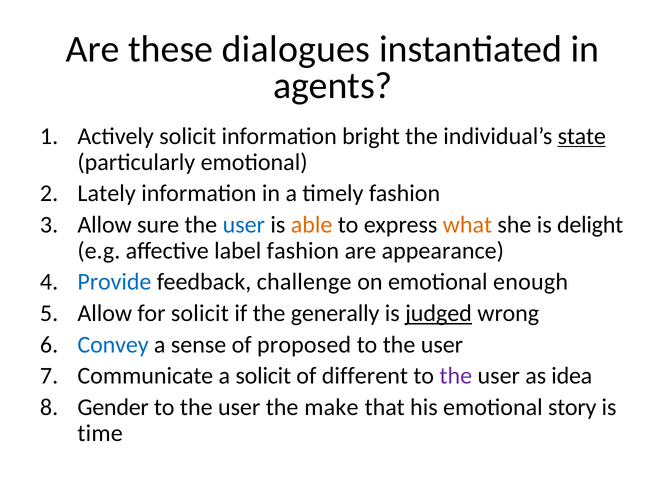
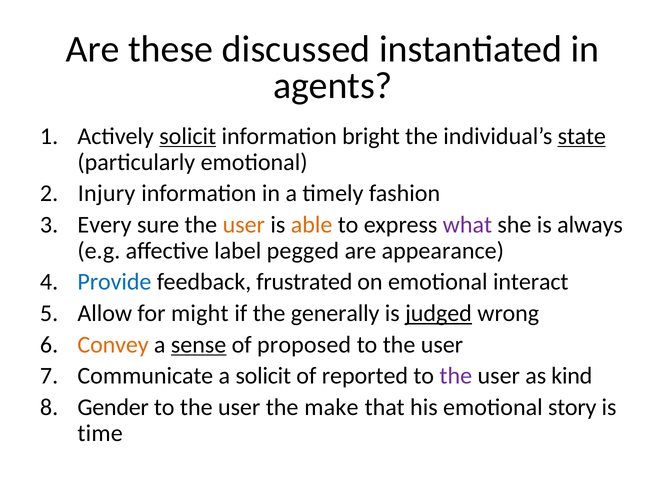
dialogues: dialogues -> discussed (296, 49)
solicit underline: none -> present (188, 136)
Lately: Lately -> Injury (107, 193)
Allow: Allow -> Every (104, 225)
user colour: blue -> orange (244, 225)
what colour: orange -> purple (467, 225)
delight: delight -> always (590, 225)
label fashion: fashion -> pegged (303, 250)
challenge: challenge -> frustrated (304, 282)
enough: enough -> interact (531, 282)
for solicit: solicit -> might (200, 313)
Convey colour: blue -> orange (113, 344)
sense underline: none -> present (199, 344)
different: different -> reported (365, 376)
idea: idea -> kind (572, 376)
